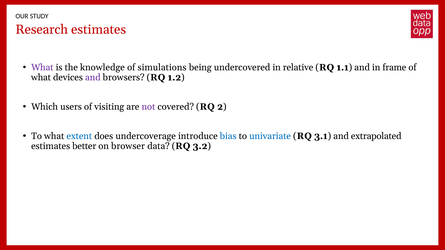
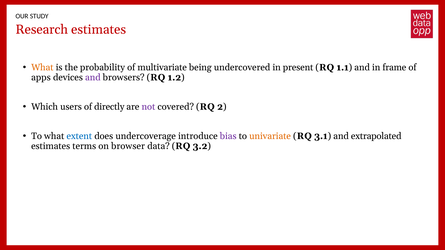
What colour: purple -> orange (42, 67)
knowledge: knowledge -> probability (103, 67)
simulations: simulations -> multivariate (162, 67)
relative: relative -> present (298, 67)
what: what -> apps (41, 78)
visiting: visiting -> directly (109, 107)
bias colour: blue -> purple (228, 136)
univariate colour: blue -> orange (270, 136)
better: better -> terms (84, 146)
